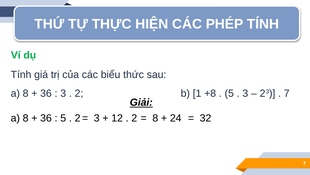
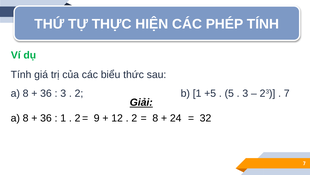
+8: +8 -> +5 (210, 93)
5: 5 -> 1 (63, 118)
3: 3 -> 9 (97, 118)
